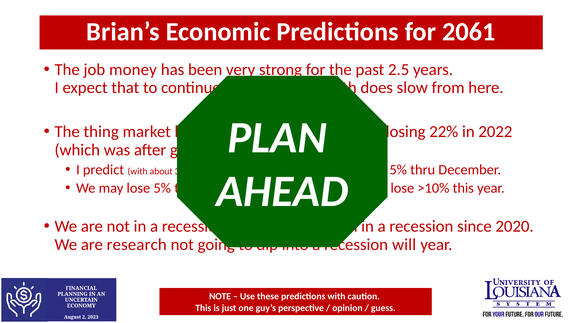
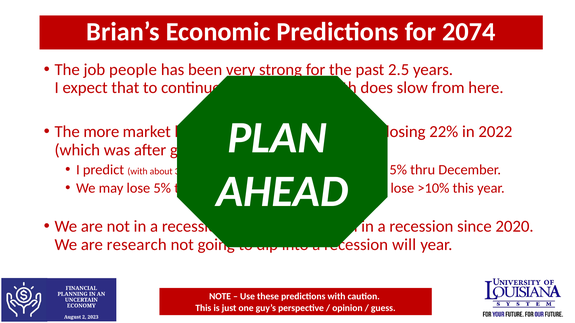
2061: 2061 -> 2074 (469, 32)
money: money -> people (133, 70)
thing: thing -> more (101, 132)
